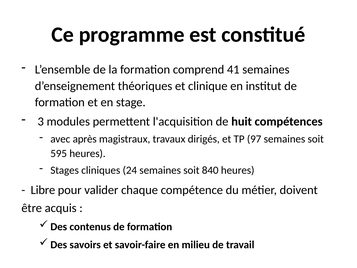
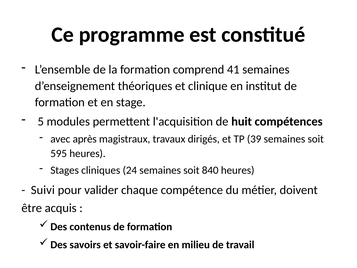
3: 3 -> 5 (41, 121)
97: 97 -> 39 (254, 139)
Libre: Libre -> Suivi (43, 190)
